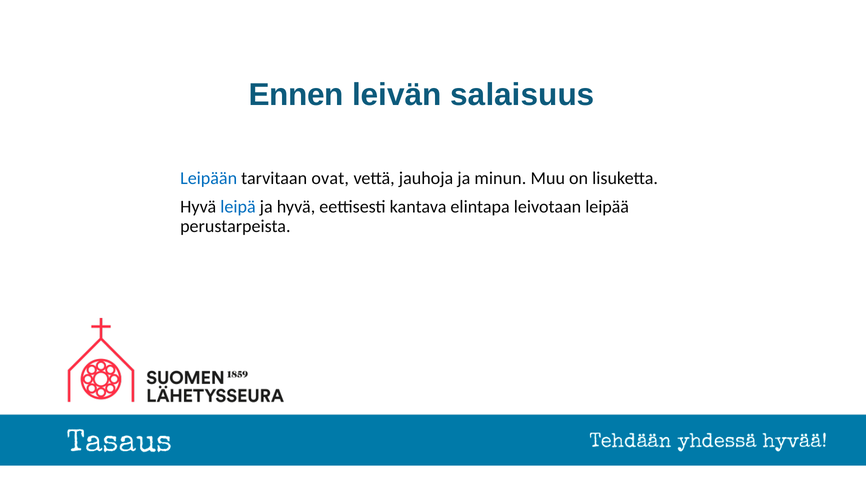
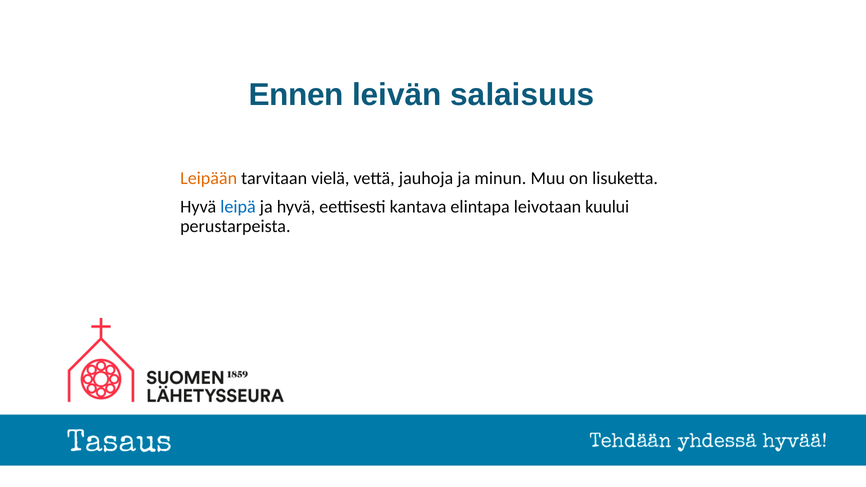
Leipään colour: blue -> orange (209, 178)
ovat: ovat -> vielä (330, 178)
leipää: leipää -> kuului (607, 207)
